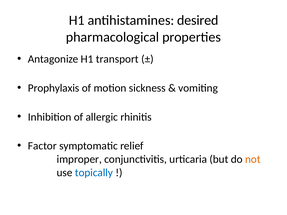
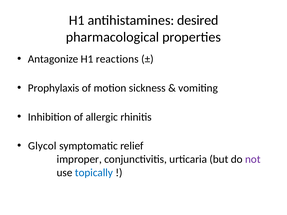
transport: transport -> reactions (117, 59)
Factor: Factor -> Glycol (42, 146)
not colour: orange -> purple (253, 159)
